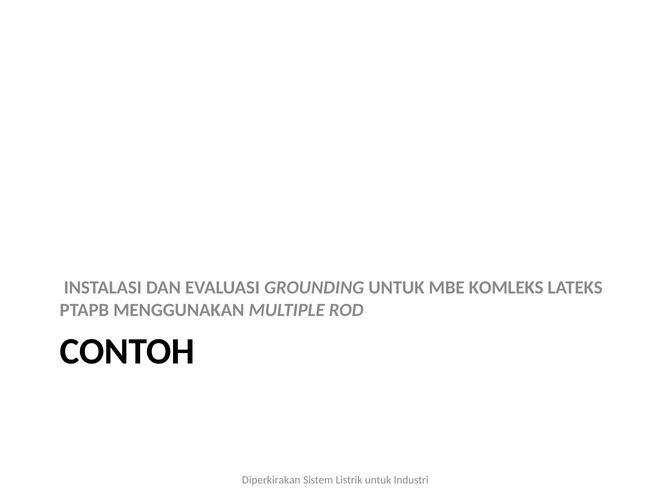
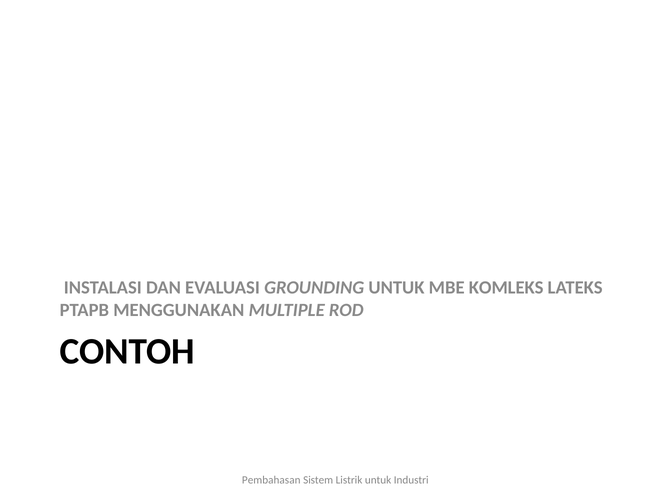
Diperkirakan: Diperkirakan -> Pembahasan (271, 480)
